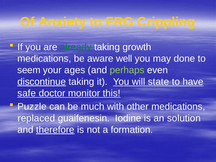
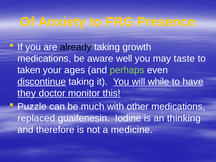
Crippling: Crippling -> Presence (166, 22)
already colour: green -> black (76, 47)
done: done -> taste (184, 59)
seem: seem -> taken (29, 70)
state: state -> while (159, 82)
safe: safe -> they (27, 93)
solution: solution -> thinking (184, 118)
therefore underline: present -> none (55, 130)
formation: formation -> medicine (132, 130)
